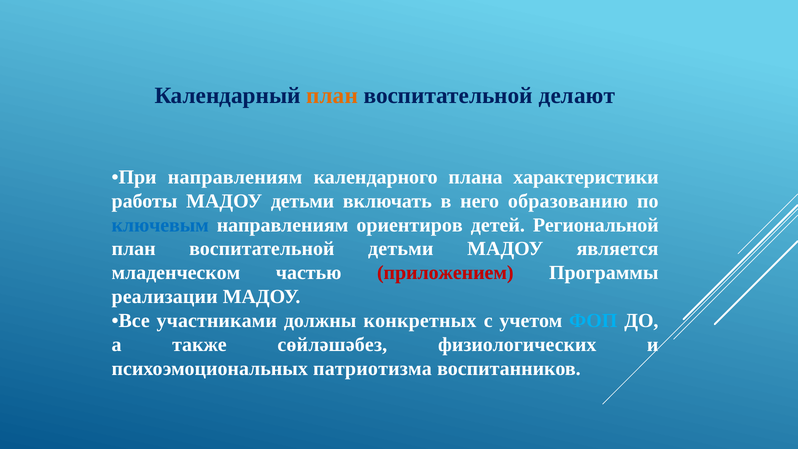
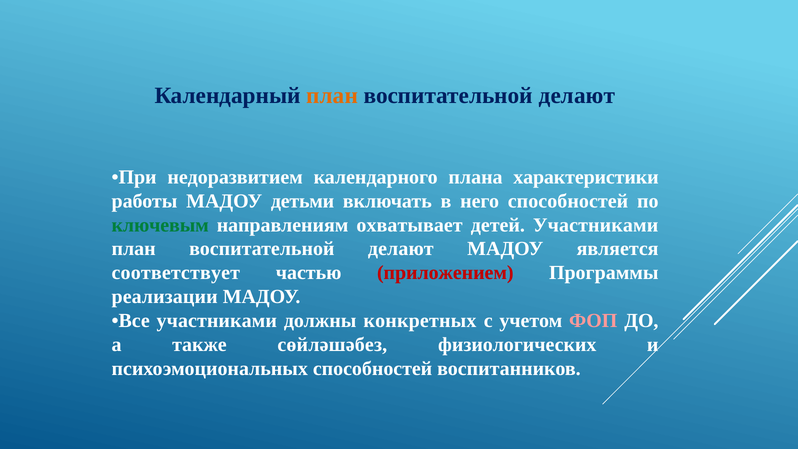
При направлениям: направлениям -> недоразвитием (235, 177)
него образованию: образованию -> способностей (568, 201)
ключевым colour: blue -> green (160, 225)
ориентиров: ориентиров -> охватывает (410, 225)
детей Региональной: Региональной -> Участниками (596, 225)
детьми: детьми -> делают (401, 249)
младенческом: младенческом -> соответствует (176, 273)
ФОП colour: light blue -> pink (593, 321)
психоэмоциональных патриотизма: патриотизма -> способностей (373, 369)
